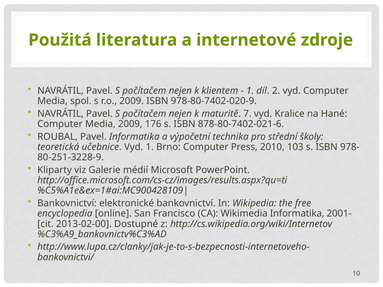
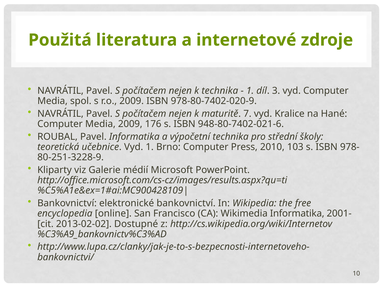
k klientem: klientem -> technika (220, 91)
2: 2 -> 3 (276, 91)
878-80-7402-021-6: 878-80-7402-021-6 -> 948-80-7402-021-6 (241, 124)
2013-02-00: 2013-02-00 -> 2013-02-02 (84, 224)
